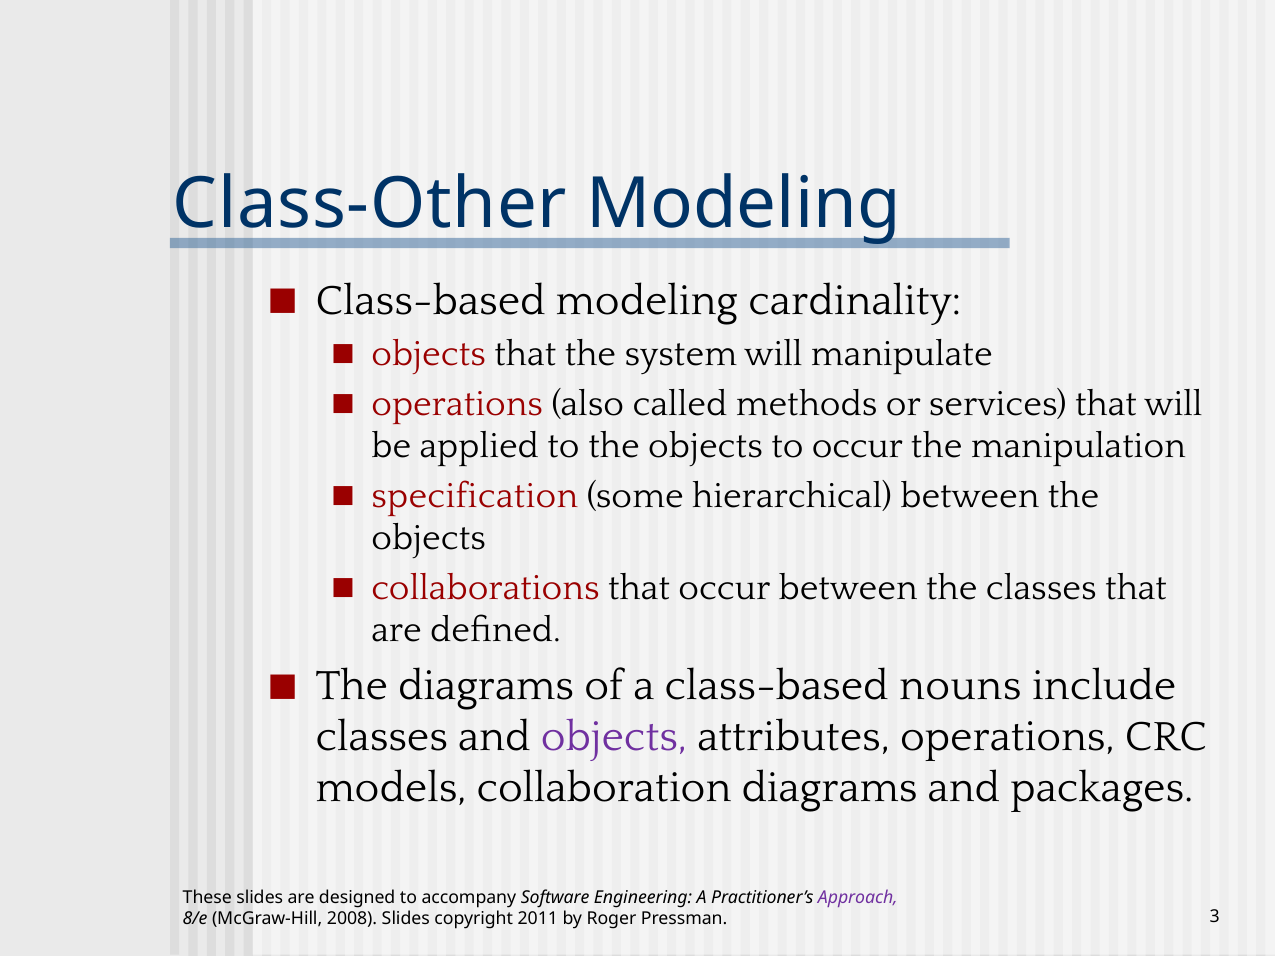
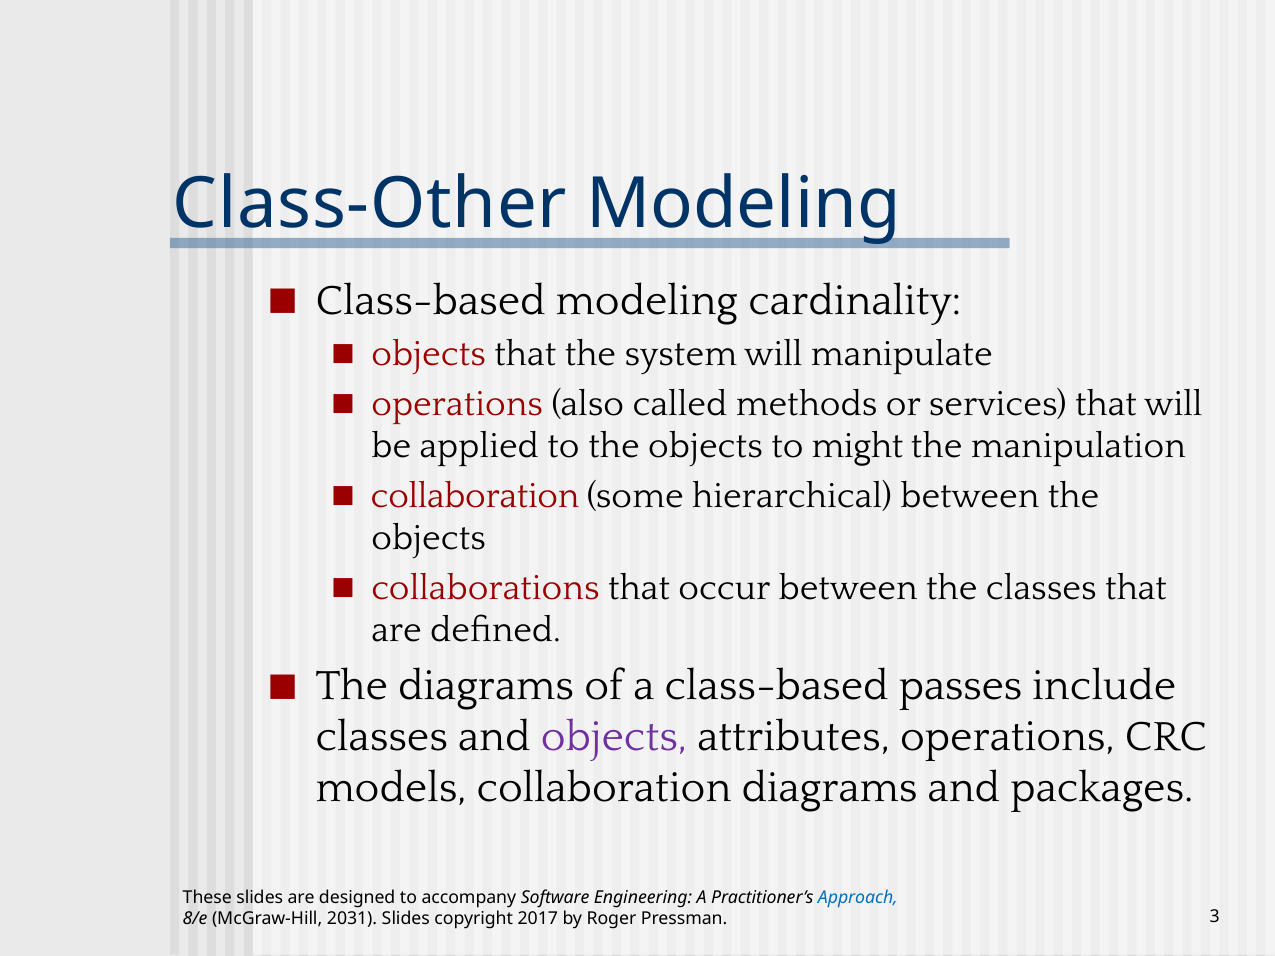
to occur: occur -> might (857, 446)
specification: specification -> collaboration (475, 496)
nouns: nouns -> passes (961, 686)
Approach colour: purple -> blue (858, 898)
2008: 2008 -> 2031 (352, 919)
2011: 2011 -> 2017 (538, 919)
